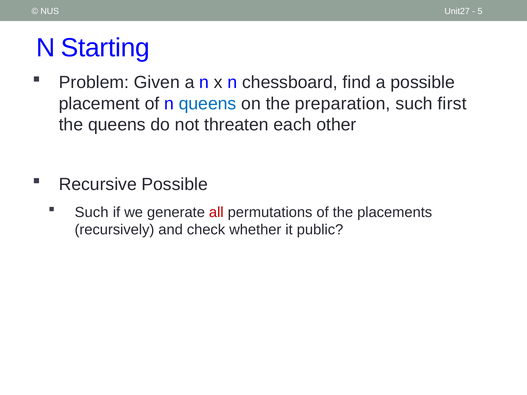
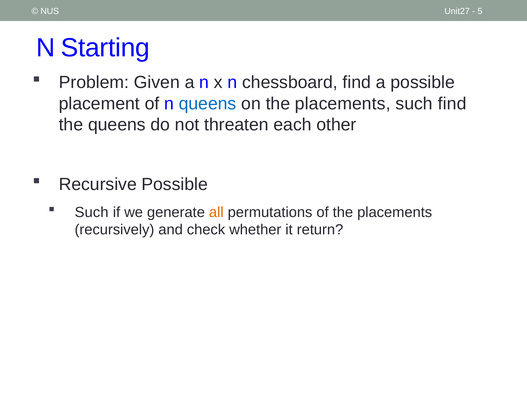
on the preparation: preparation -> placements (343, 104)
such first: first -> find (452, 104)
all colour: red -> orange (216, 212)
public: public -> return (320, 230)
